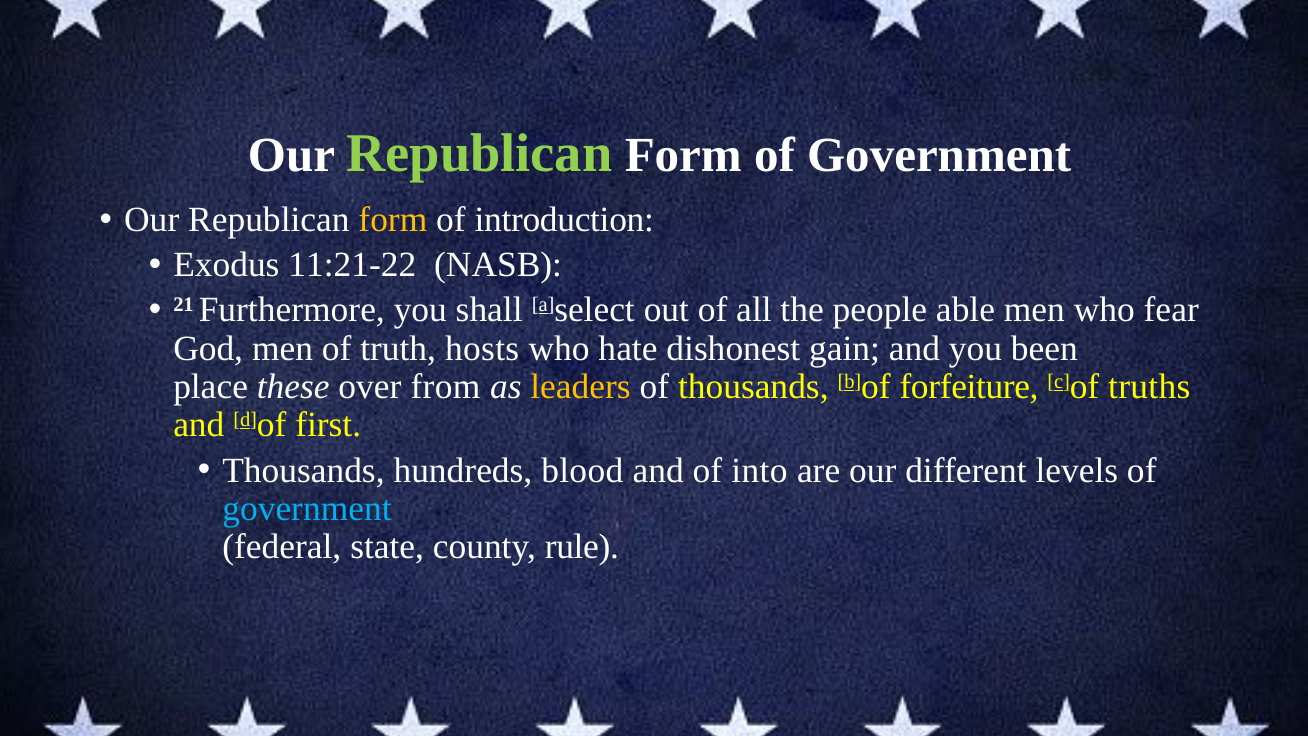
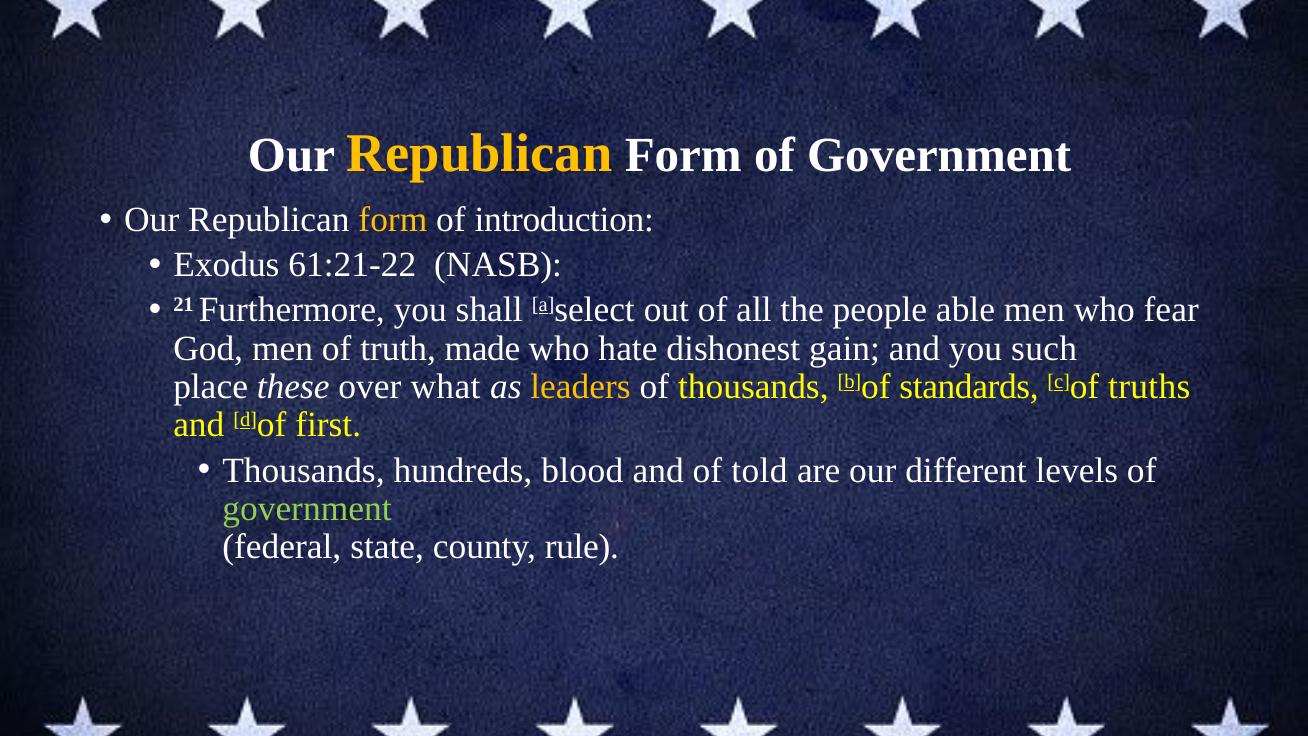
Republican colour: light green -> yellow (479, 153)
11:21-22: 11:21-22 -> 61:21-22 (352, 265)
hosts: hosts -> made (483, 348)
been: been -> such (1044, 348)
from: from -> what (445, 387)
forfeiture: forfeiture -> standards (969, 387)
into: into -> told (759, 470)
government colour: light blue -> light green (307, 509)
